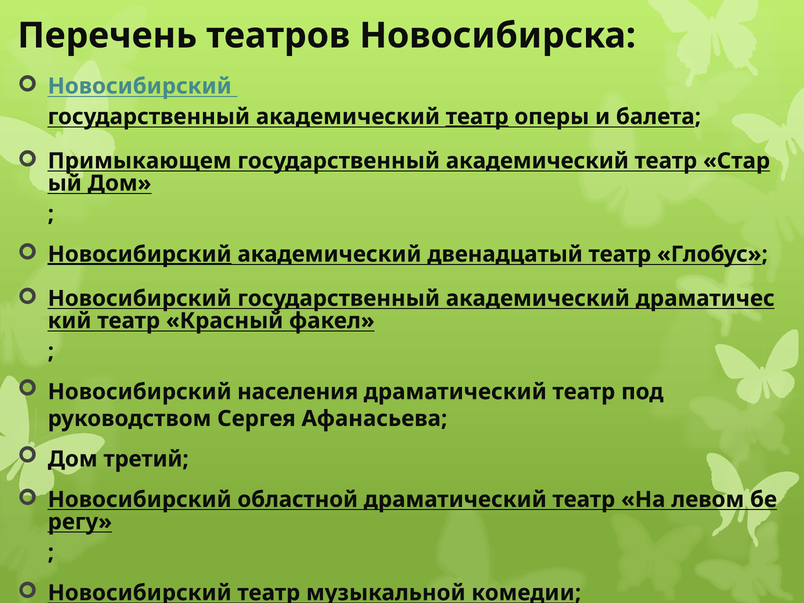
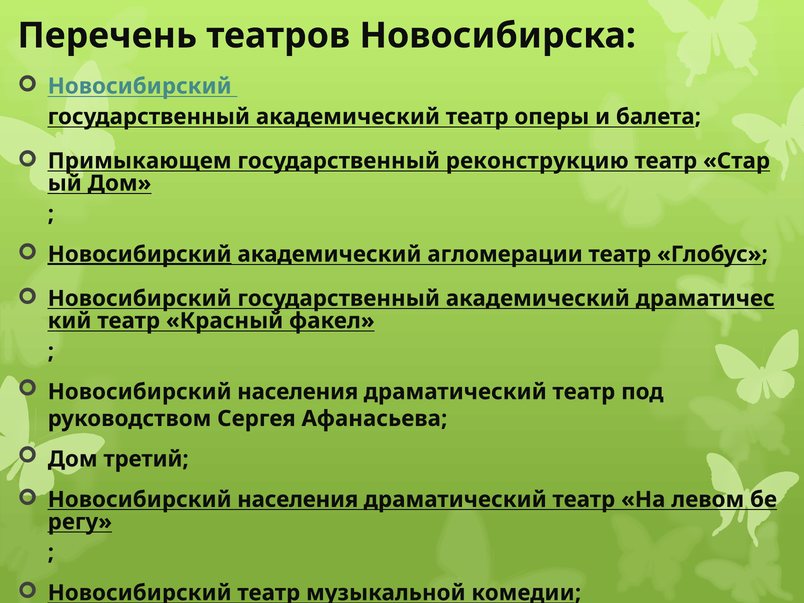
театр underline: present -> none (477, 117)
академический: академический -> реконструкцию (537, 161)
двенадцатый: двенадцатый -> агломерации (505, 254)
областной: областной -> населения (298, 500)
